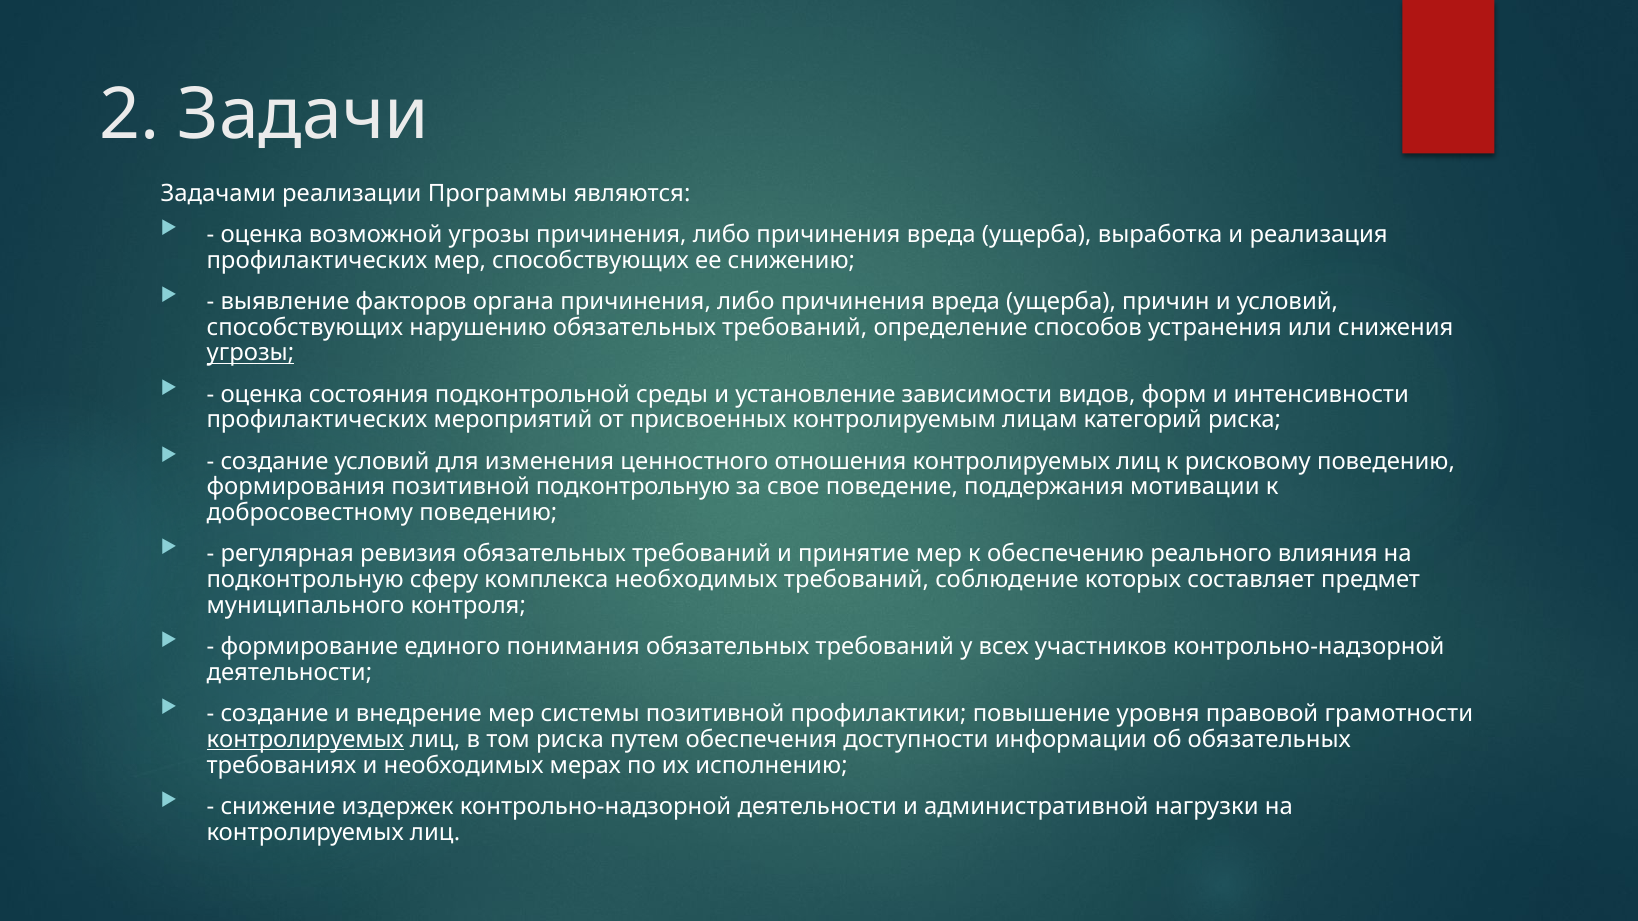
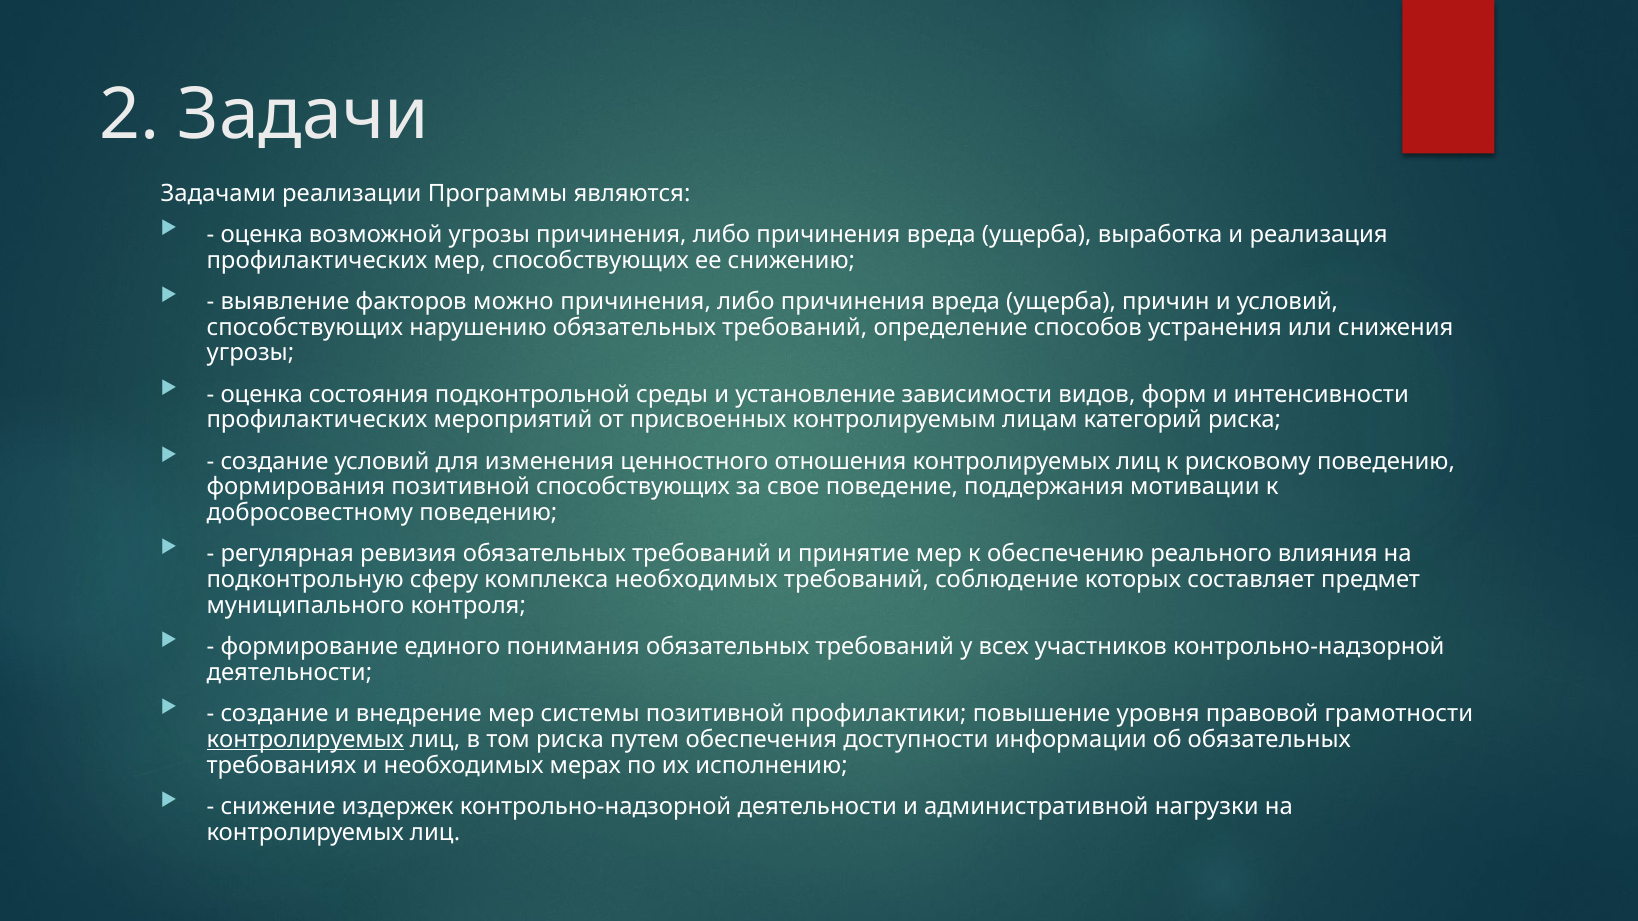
органа: органа -> можно (513, 302)
угрозы underline: present -> none (250, 353)
позитивной подконтрольную: подконтрольную -> способствующих (633, 487)
